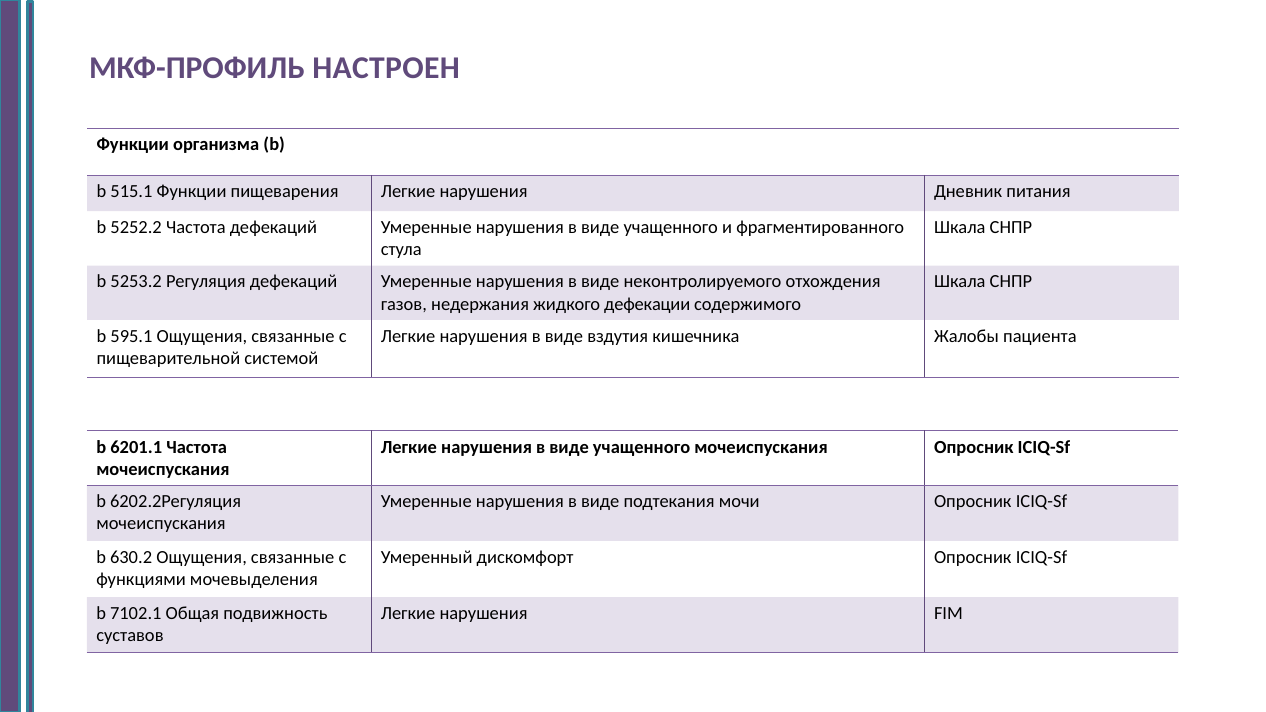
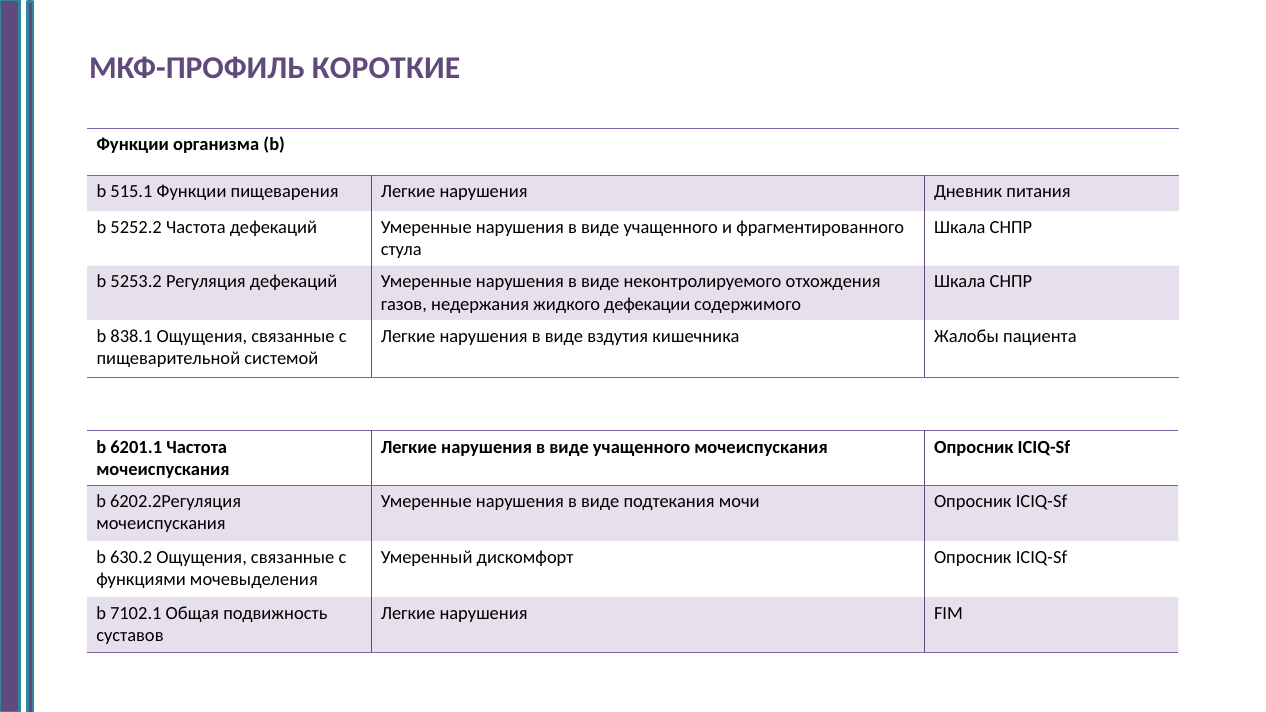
НАСТРОЕН: НАСТРОЕН -> КОРОТКИЕ (386, 68)
595.1: 595.1 -> 838.1 (131, 336)
